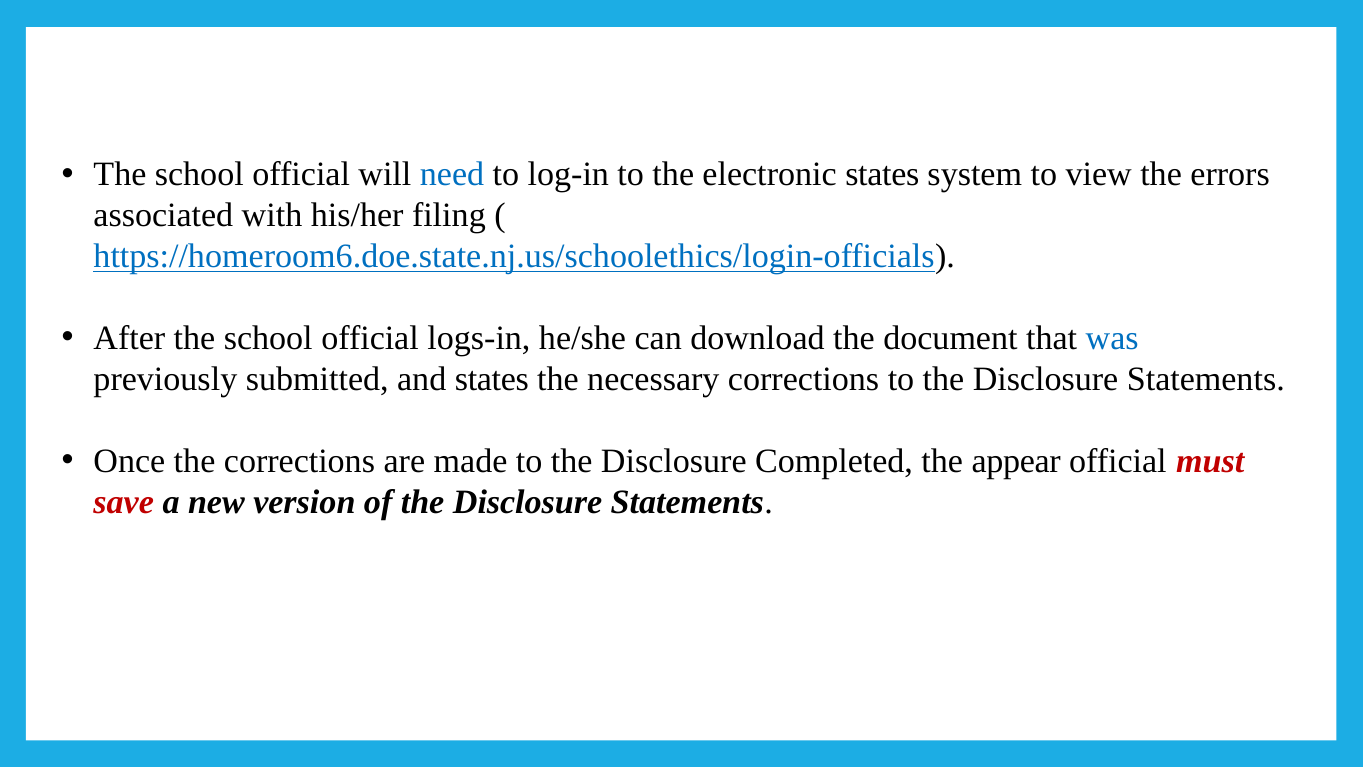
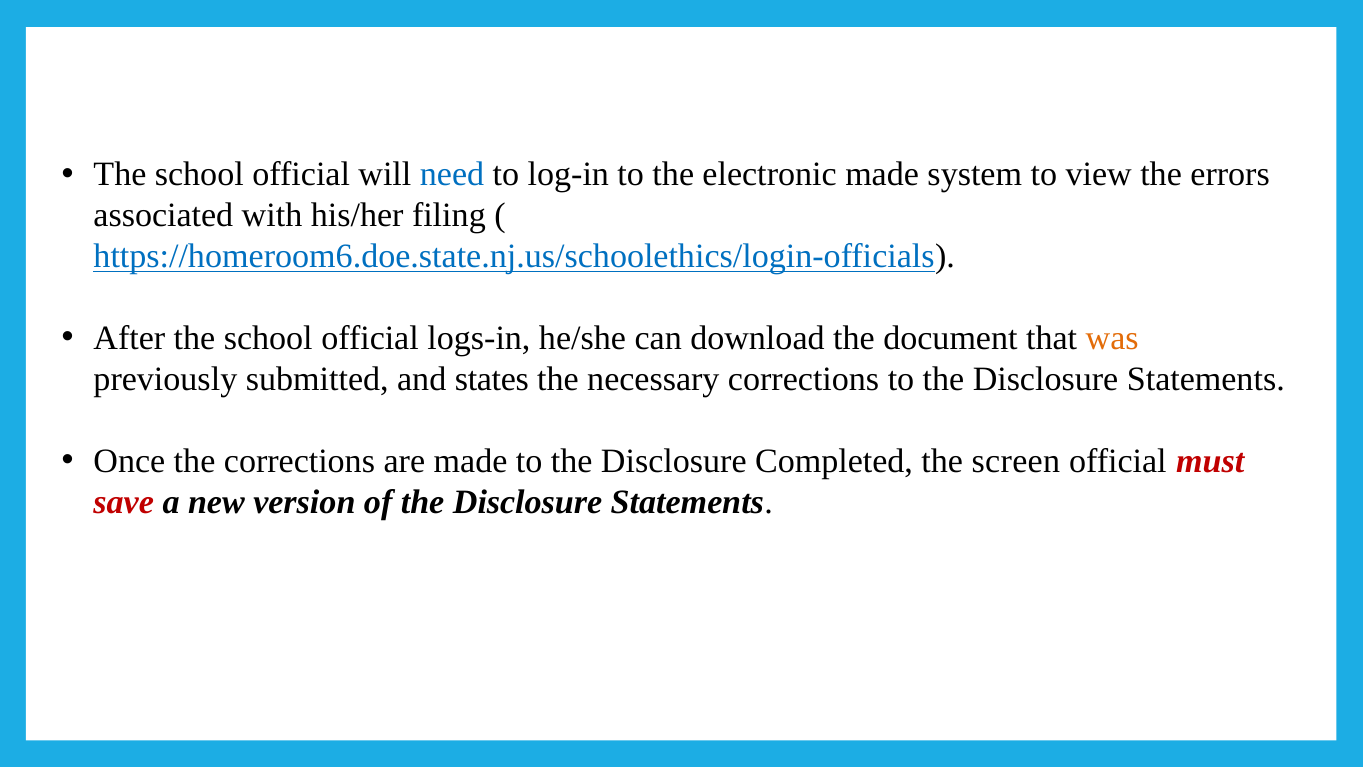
electronic states: states -> made (882, 175)
was colour: blue -> orange (1112, 338)
appear: appear -> screen (1016, 461)
